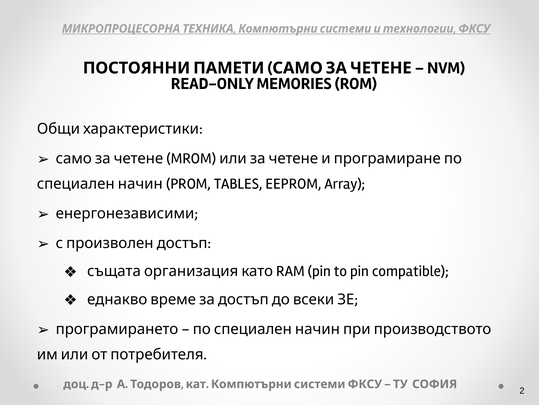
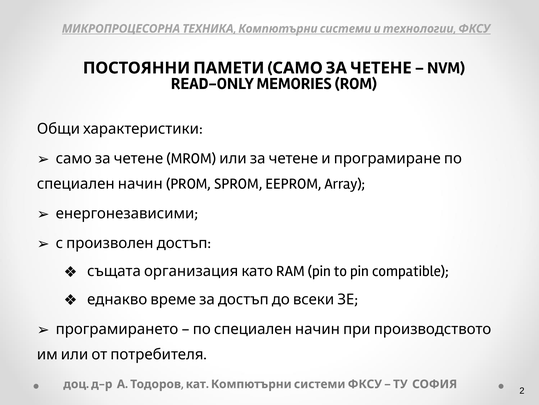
TABLES: TABLES -> SPROM (238, 183)
